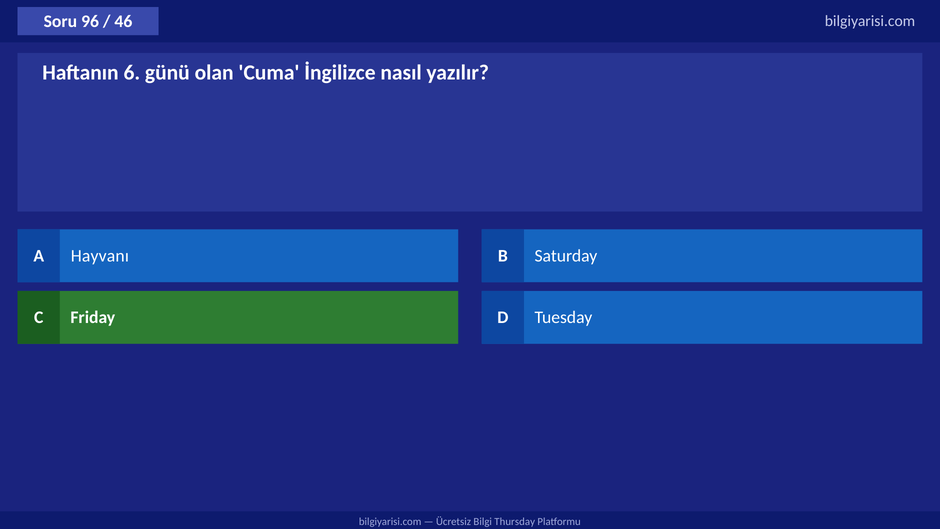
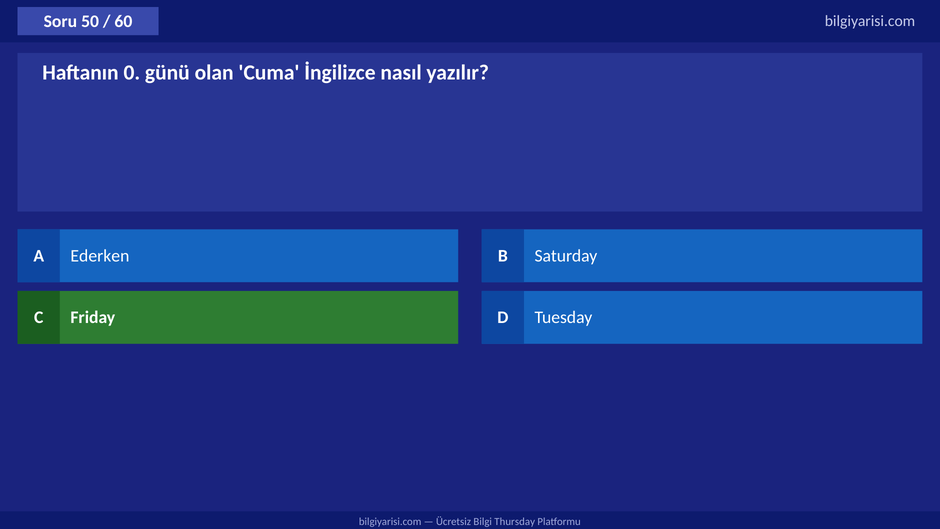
96: 96 -> 50 (90, 21)
46: 46 -> 60 (123, 21)
6: 6 -> 0 (132, 72)
Hayvanı: Hayvanı -> Ederken (100, 256)
